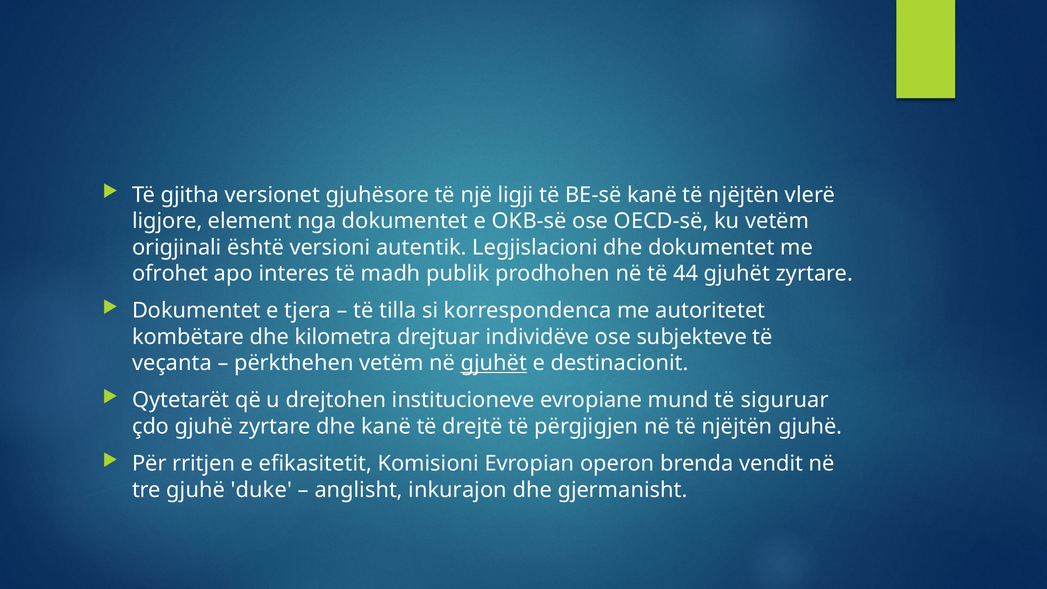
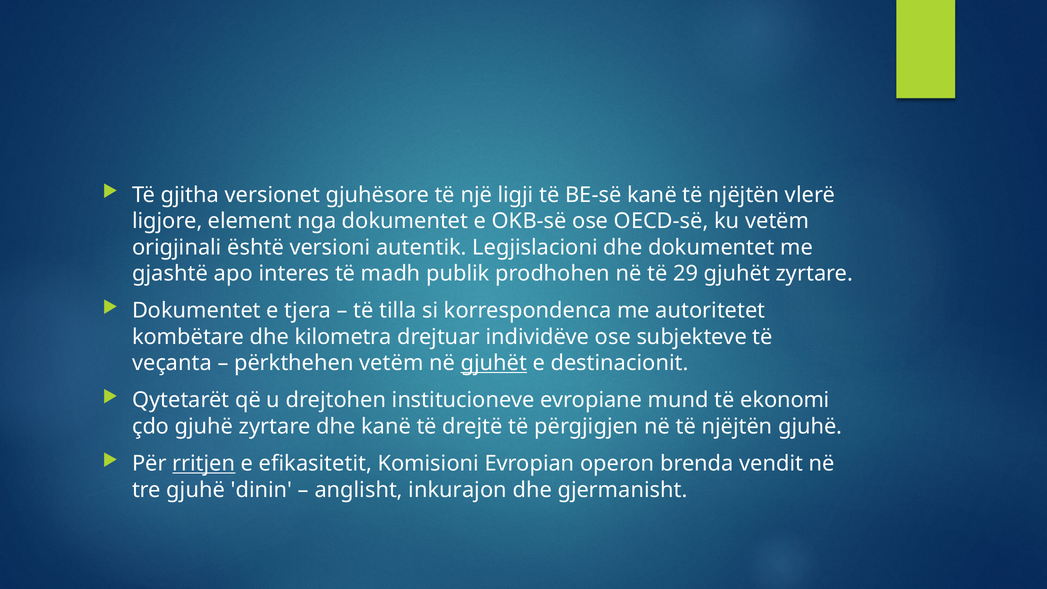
ofrohet: ofrohet -> gjashtë (170, 274)
44: 44 -> 29 (686, 274)
siguruar: siguruar -> ekonomi (785, 400)
rritjen underline: none -> present (204, 464)
duke: duke -> dinin (261, 490)
